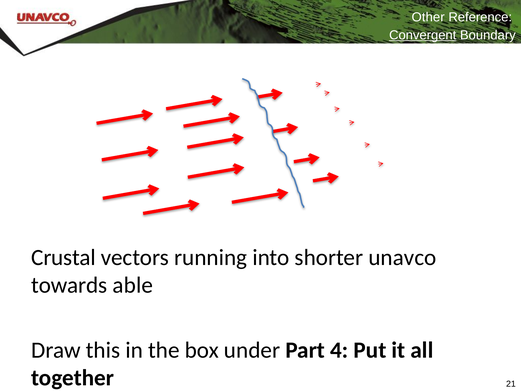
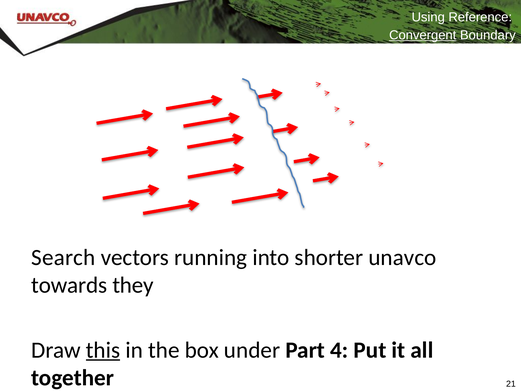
Other: Other -> Using (428, 17)
Crustal: Crustal -> Search (63, 257)
able: able -> they (133, 285)
this underline: none -> present (103, 350)
